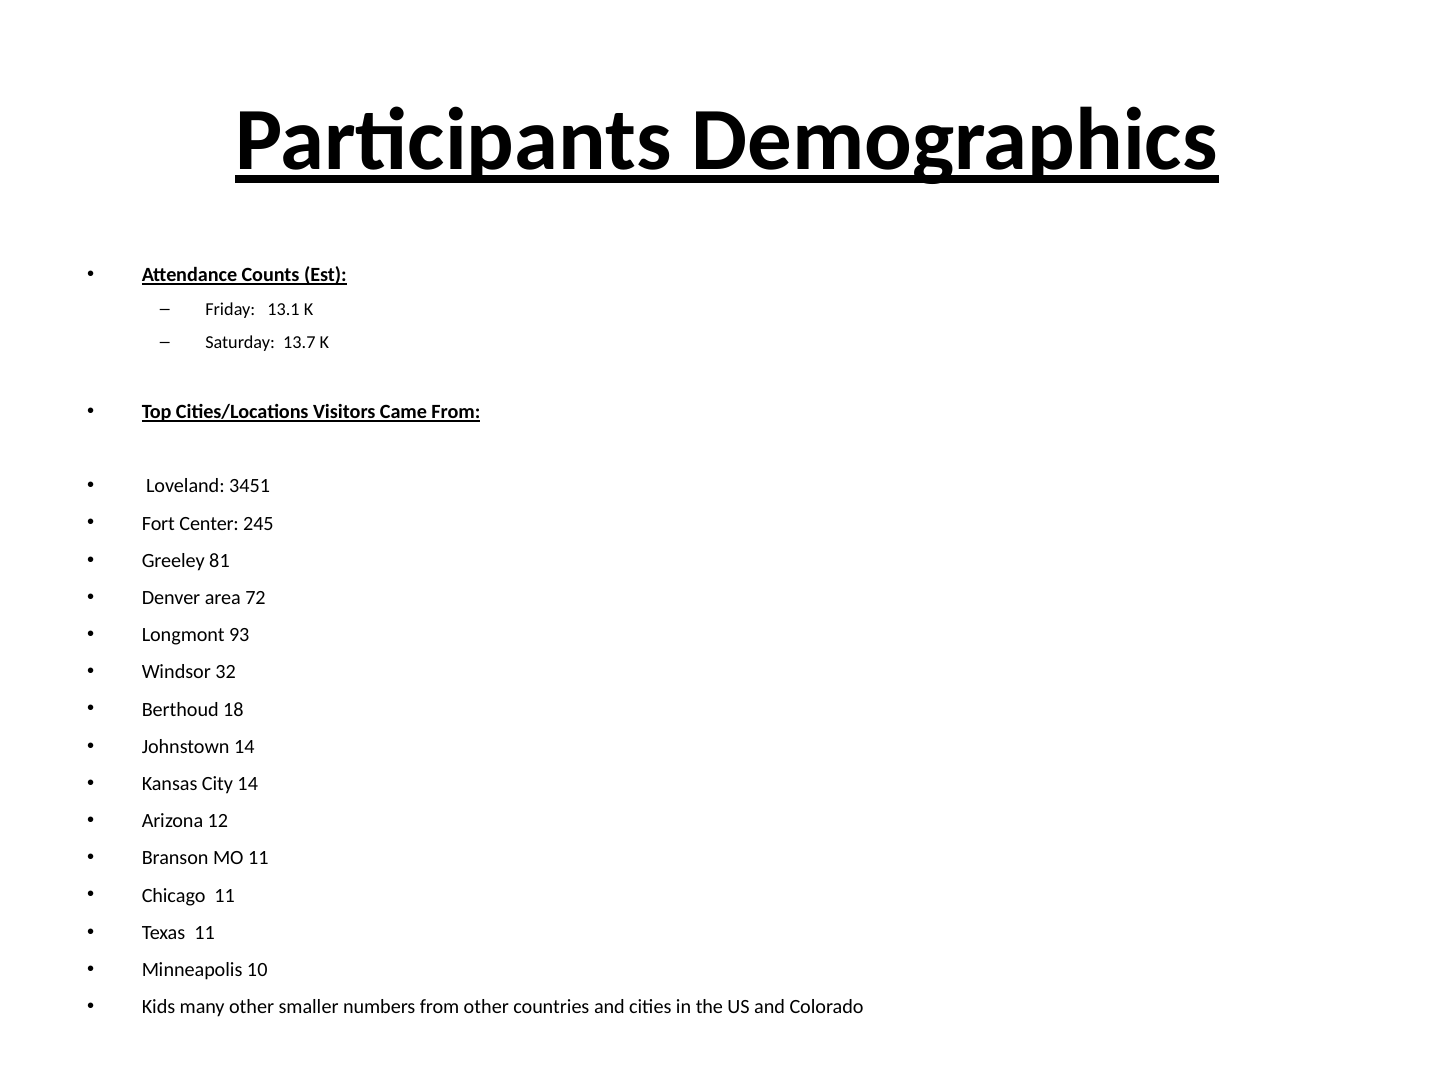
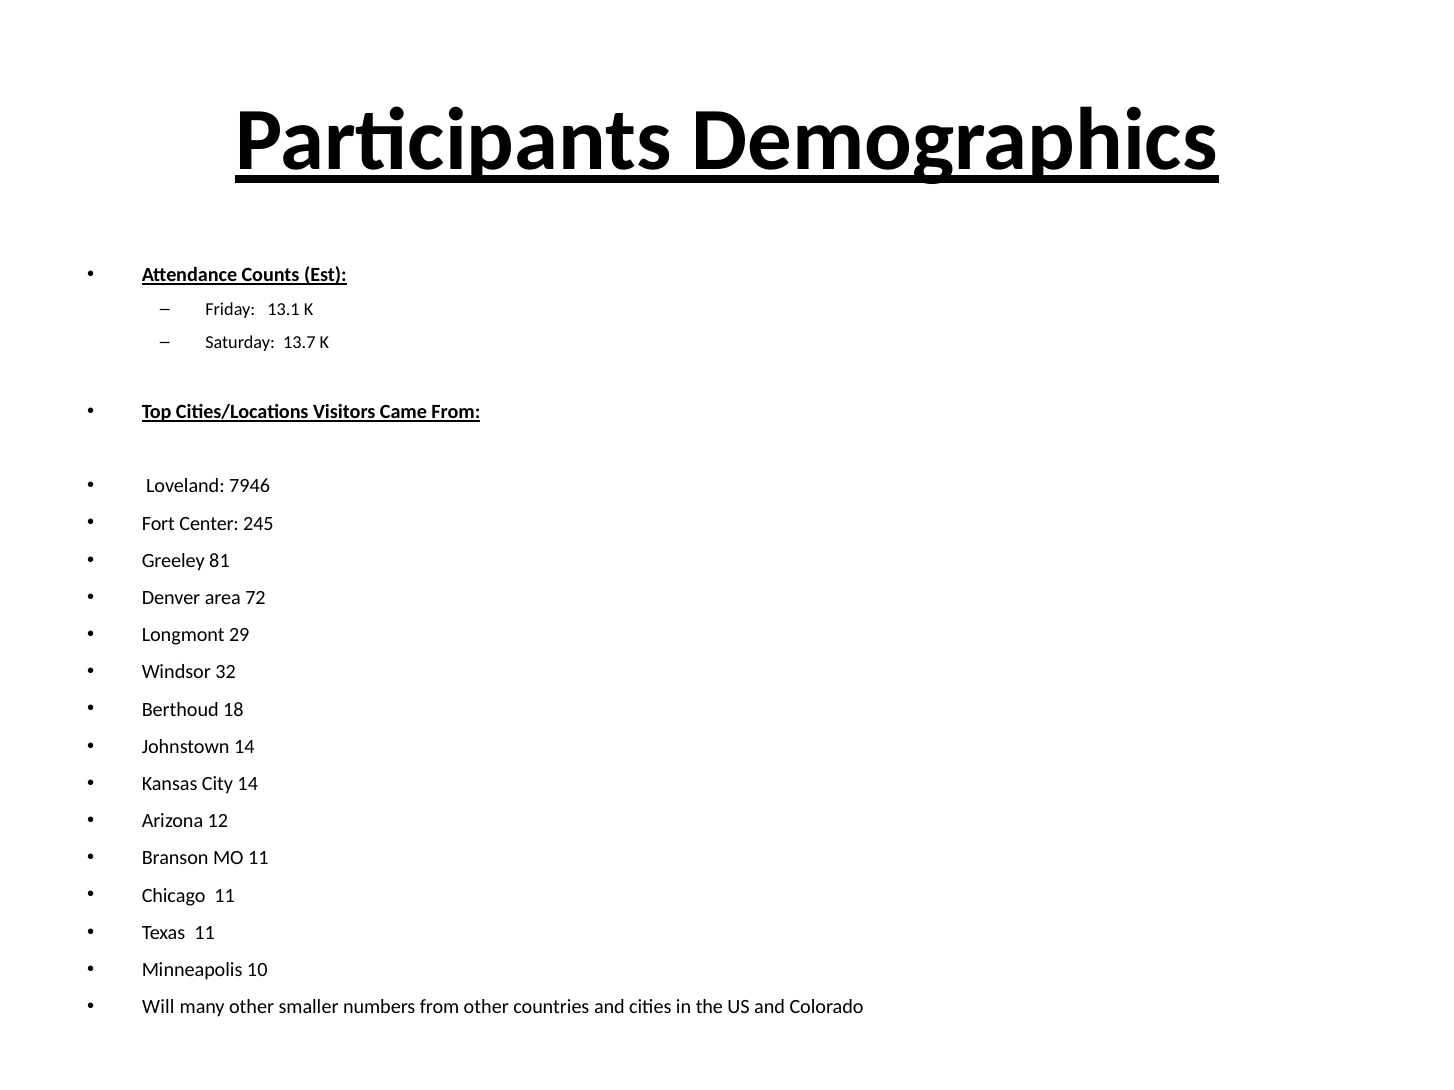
3451: 3451 -> 7946 (250, 486)
93: 93 -> 29 (239, 635)
Kids: Kids -> Will (158, 1007)
